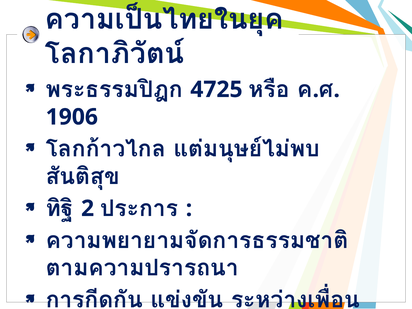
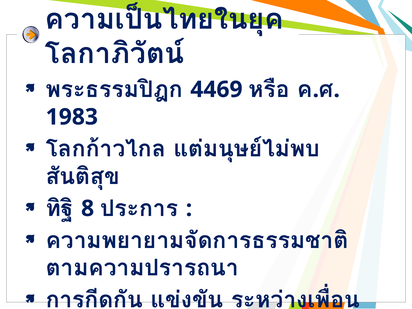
4725: 4725 -> 4469 (216, 89)
1906: 1906 -> 1983 (72, 117)
2: 2 -> 8 (88, 208)
